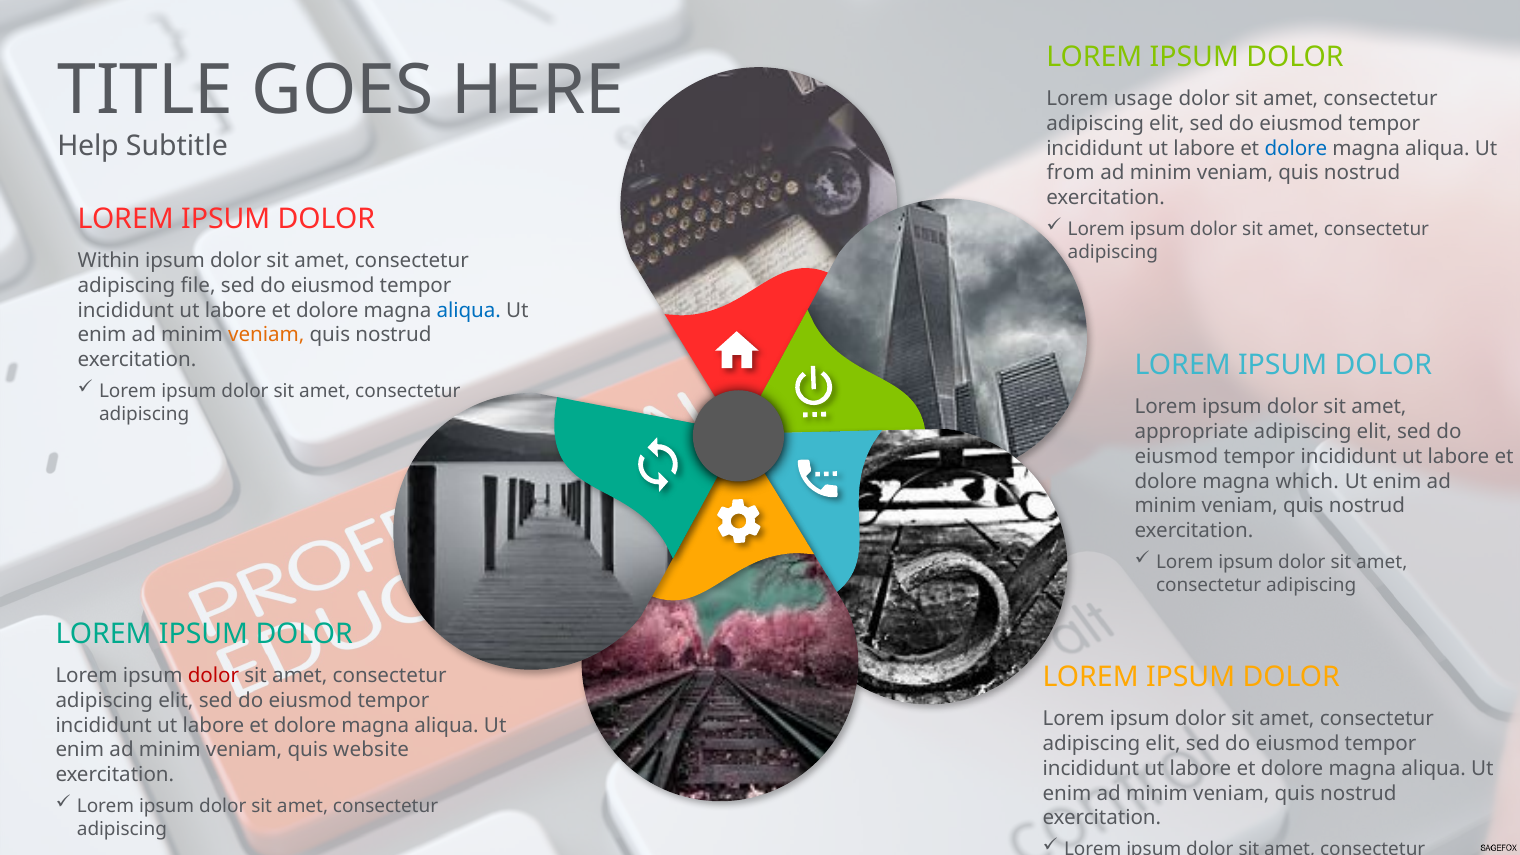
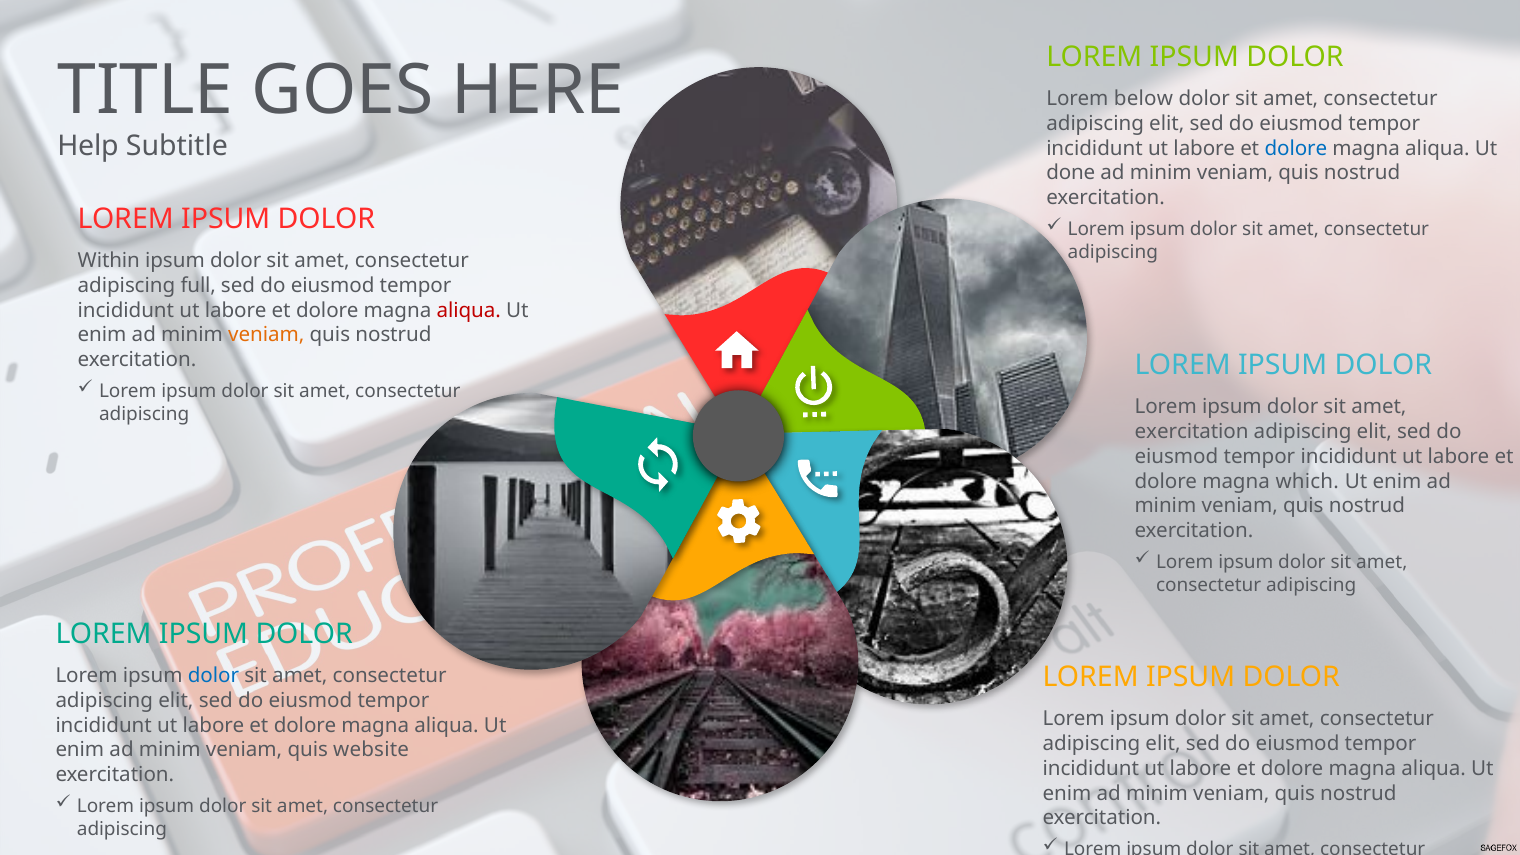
usage: usage -> below (1143, 99)
from: from -> done (1071, 173)
file: file -> full (198, 286)
aliqua colour: blue -> red (469, 310)
appropriate: appropriate -> exercitation (1192, 432)
dolor colour: red -> blue (213, 676)
